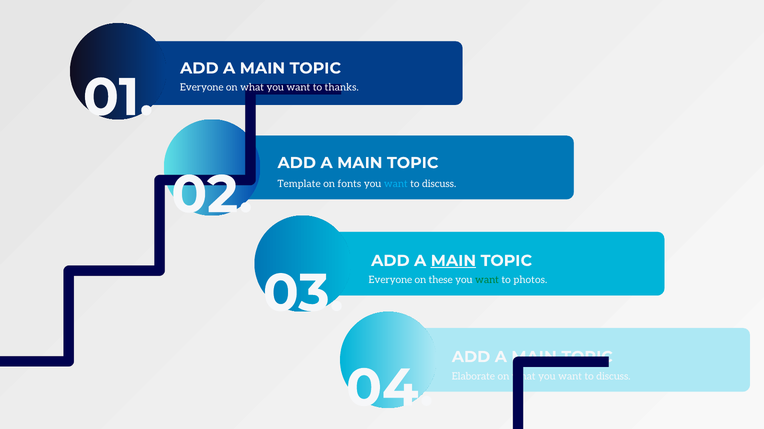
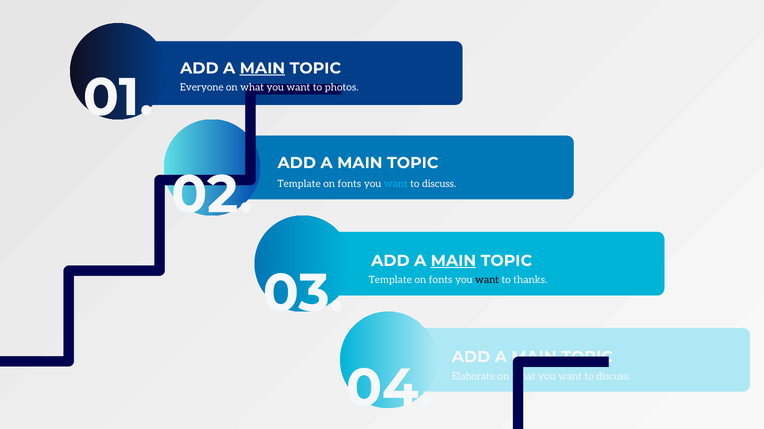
MAIN underline: none -> present (262, 68)
thanks: thanks -> photos (342, 88)
Everyone: Everyone -> Template (390, 281)
these: these -> fonts (441, 281)
want colour: green -> black (487, 281)
photos: photos -> thanks (530, 281)
